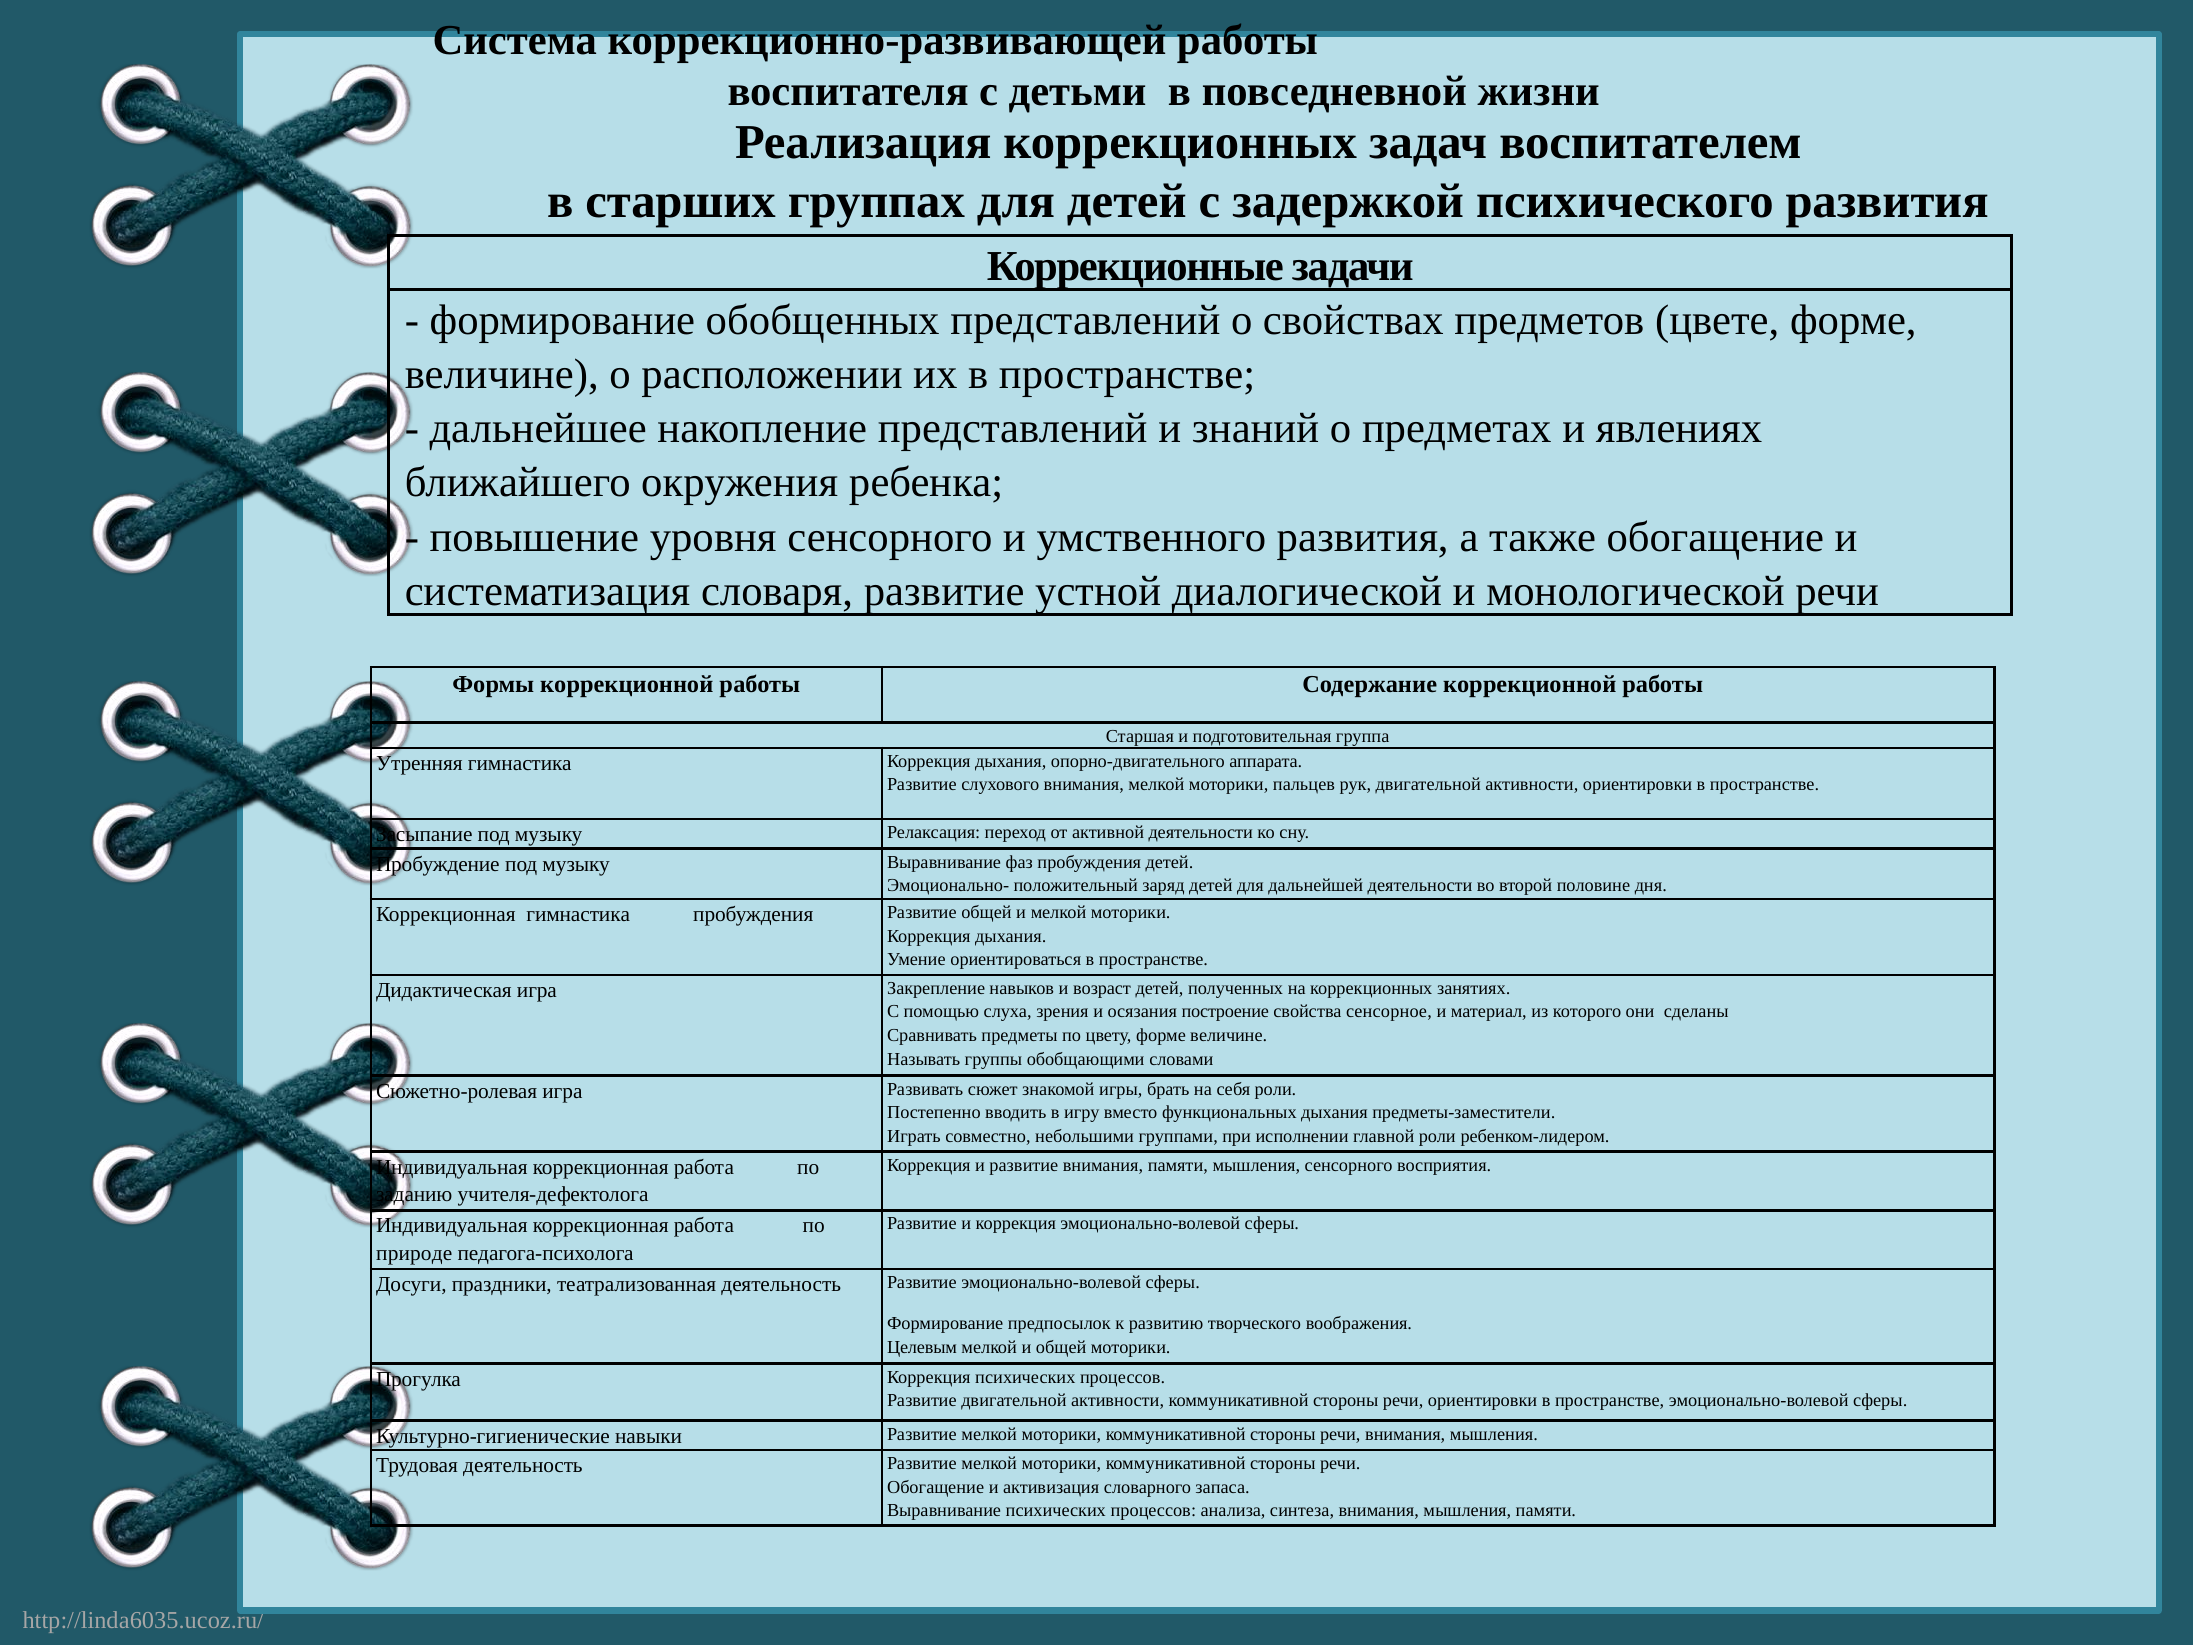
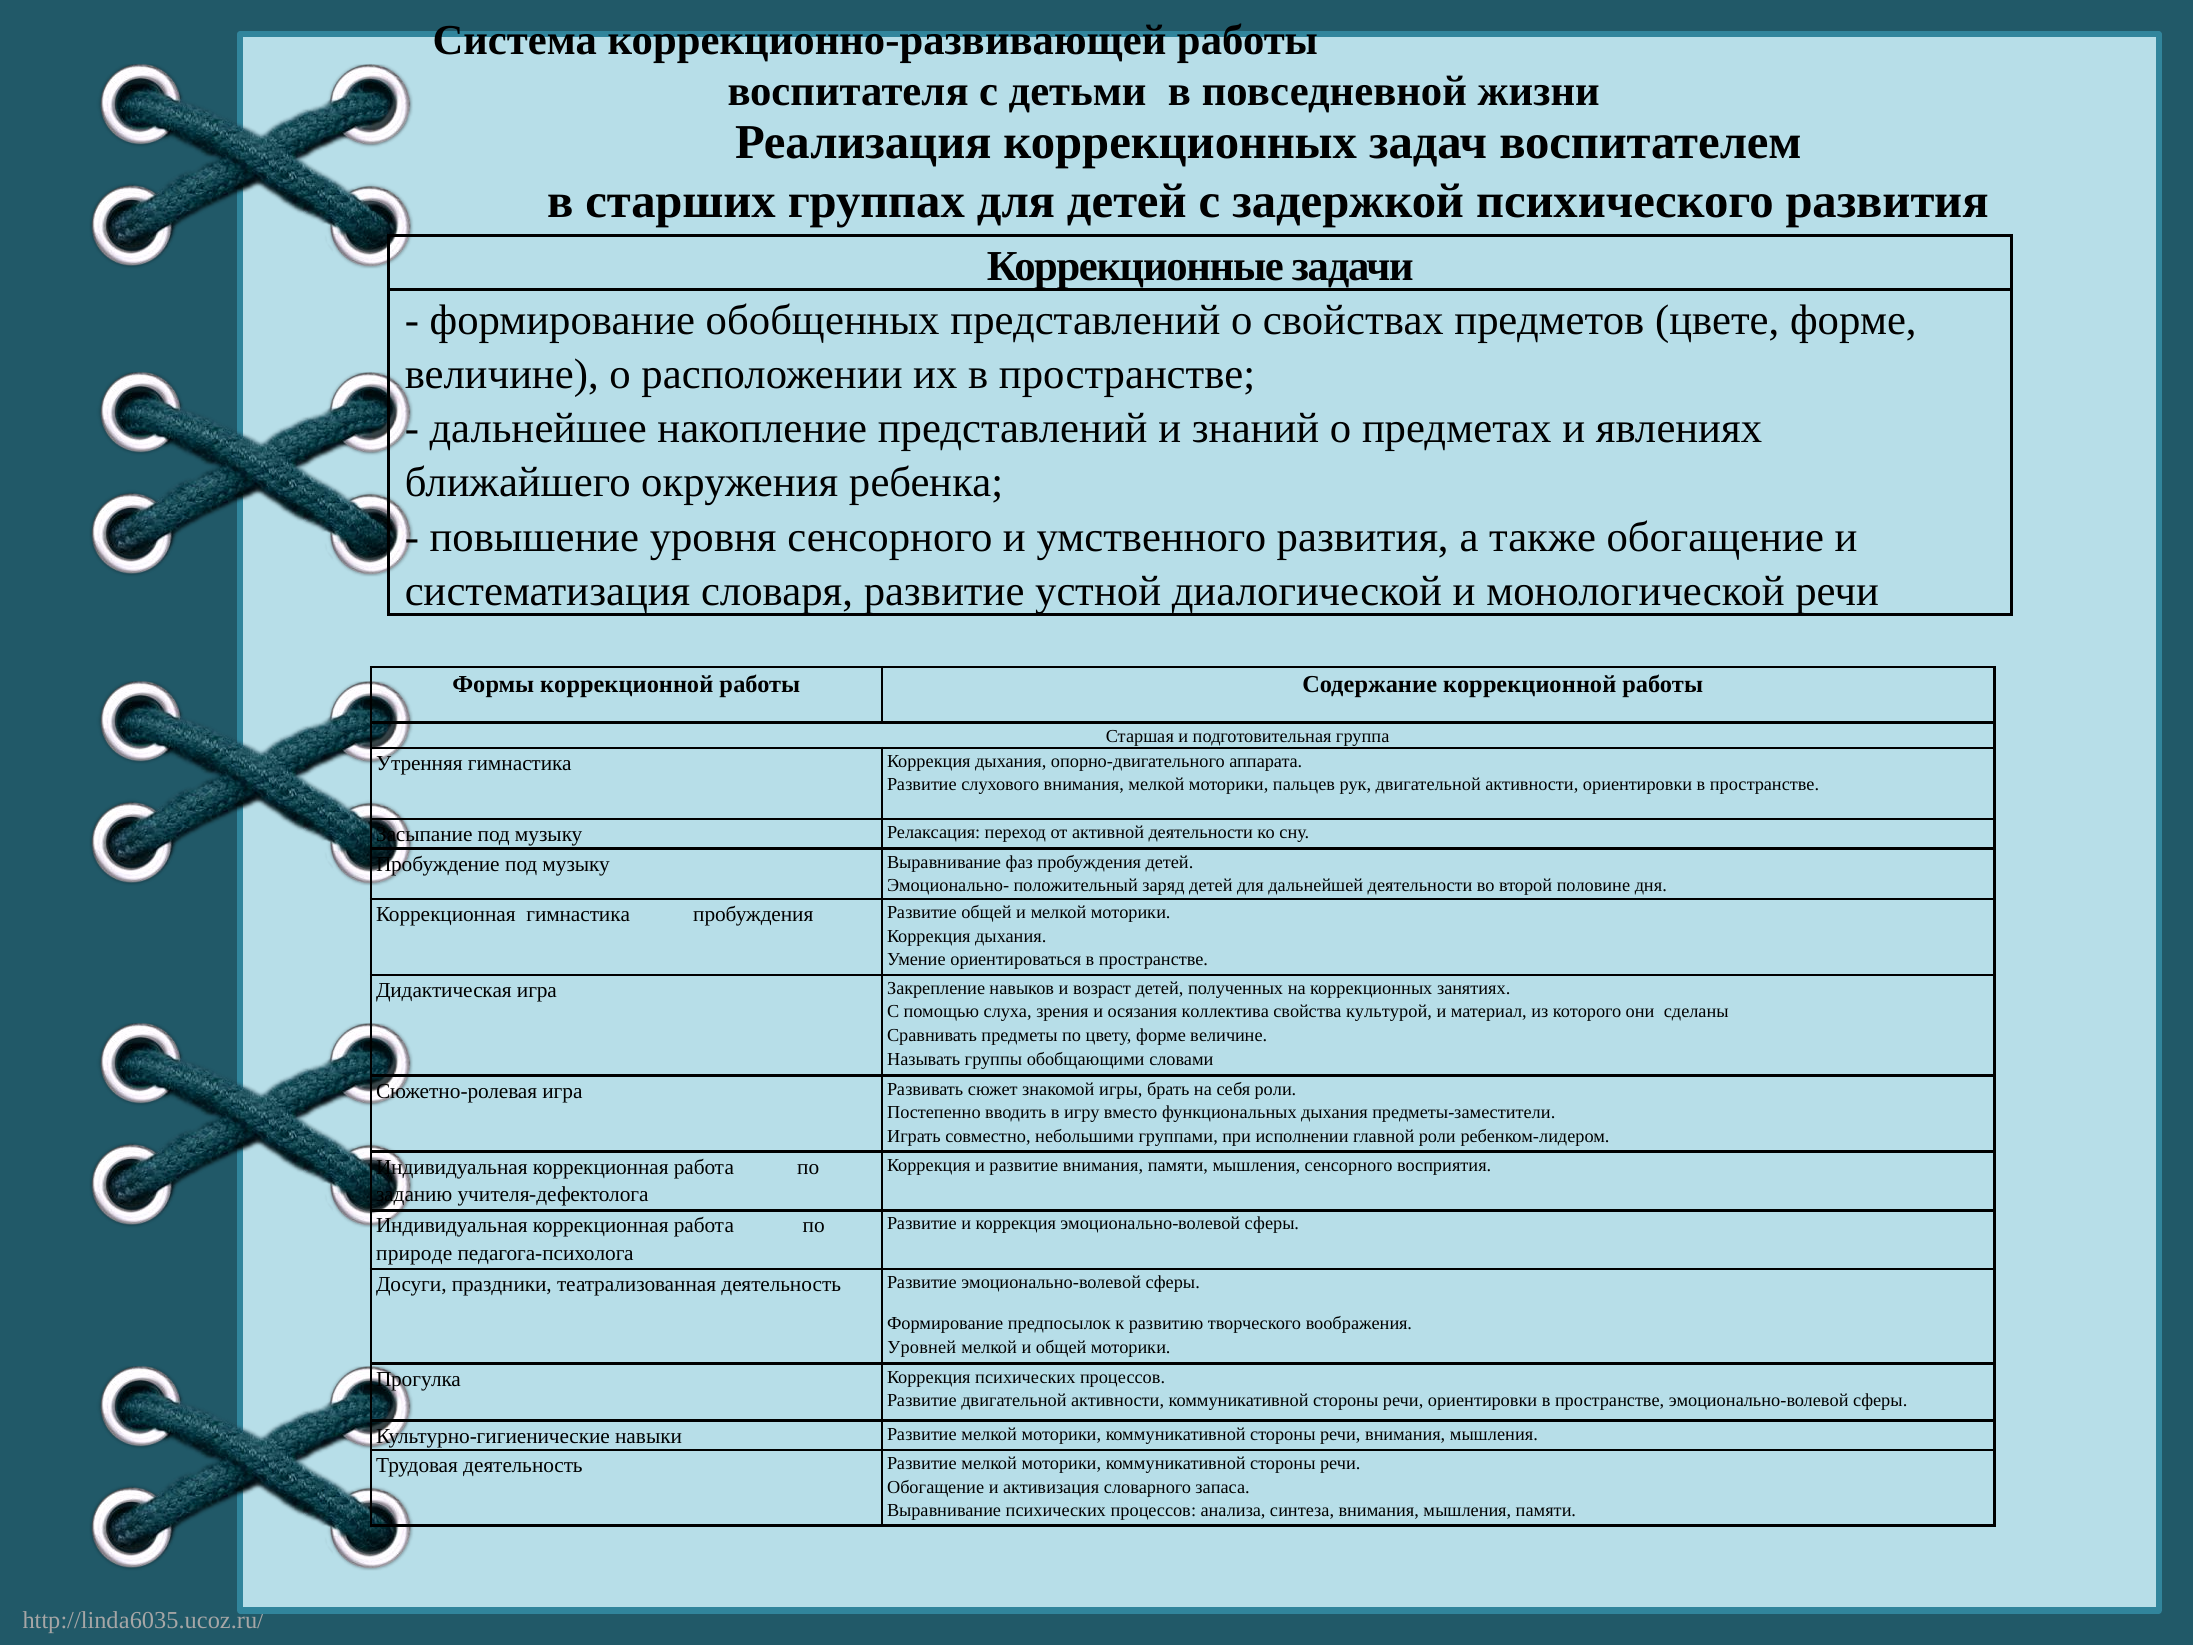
построение: построение -> коллектива (1225, 1012)
сенсорное: сенсорное -> культурой (1389, 1012)
Целевым: Целевым -> Уровней (922, 1347)
